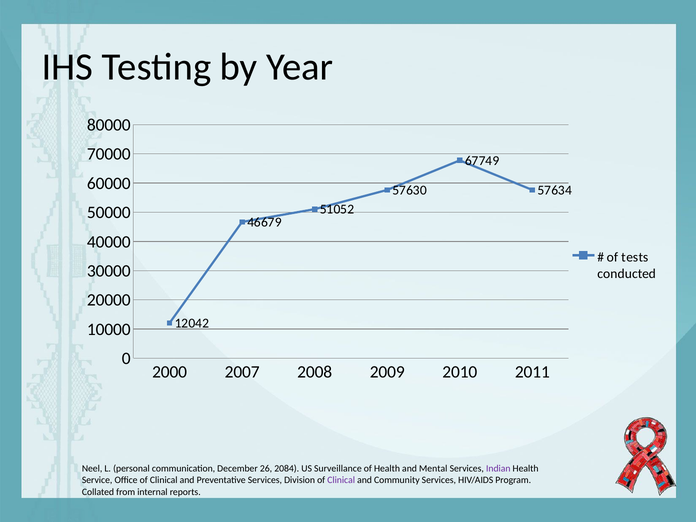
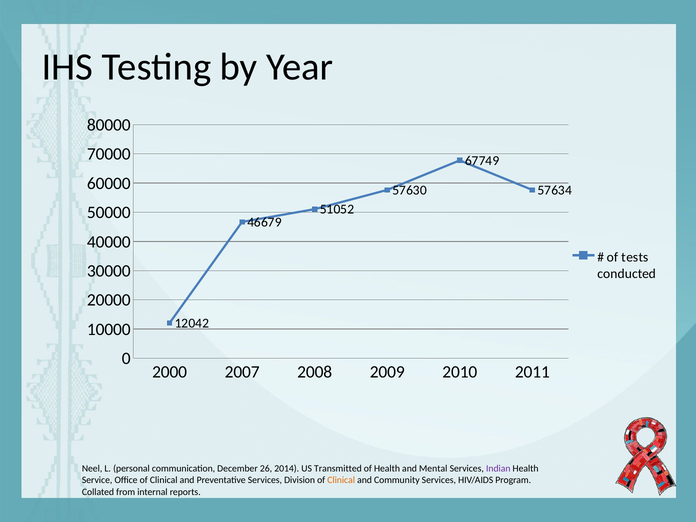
2084: 2084 -> 2014 (287, 469)
Surveillance: Surveillance -> Transmitted (338, 469)
Clinical colour: purple -> orange (341, 480)
